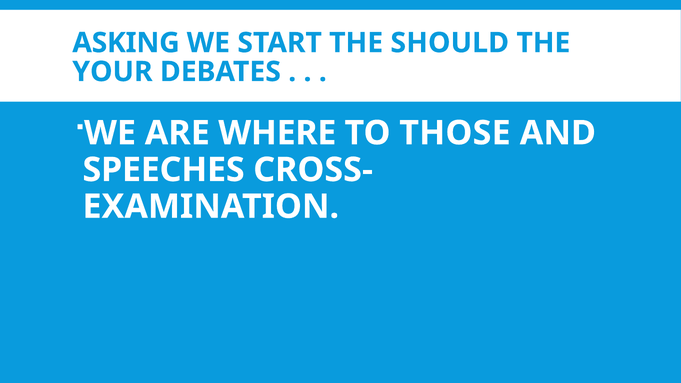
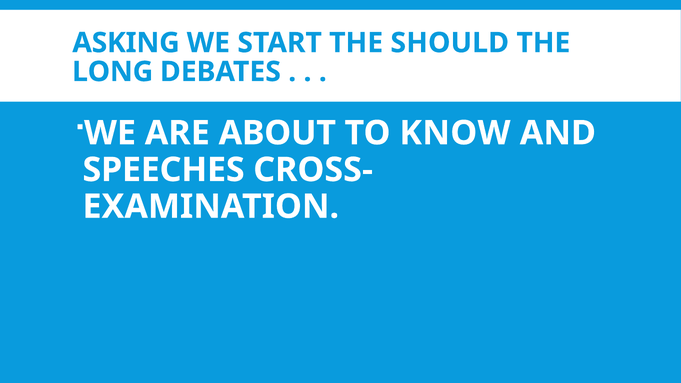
YOUR: YOUR -> LONG (113, 72)
WHERE: WHERE -> ABOUT (277, 133)
THOSE: THOSE -> KNOW (455, 133)
